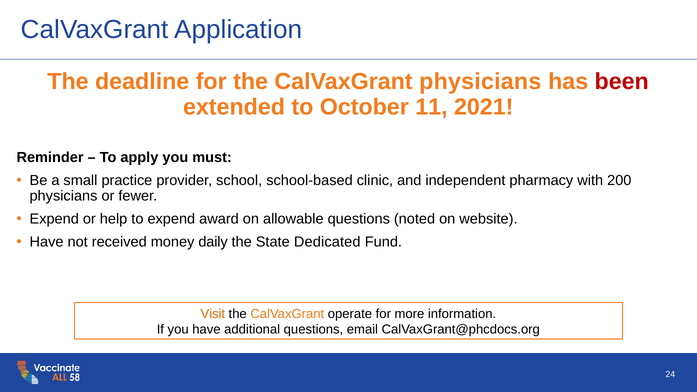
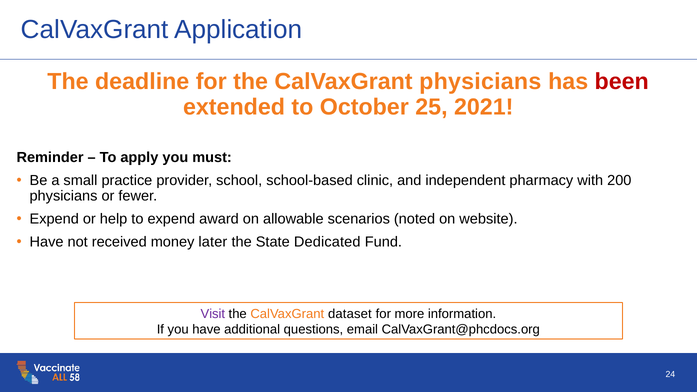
11: 11 -> 25 (431, 107)
allowable questions: questions -> scenarios (359, 219)
daily: daily -> later (213, 242)
Visit colour: orange -> purple (213, 314)
operate: operate -> dataset (350, 314)
